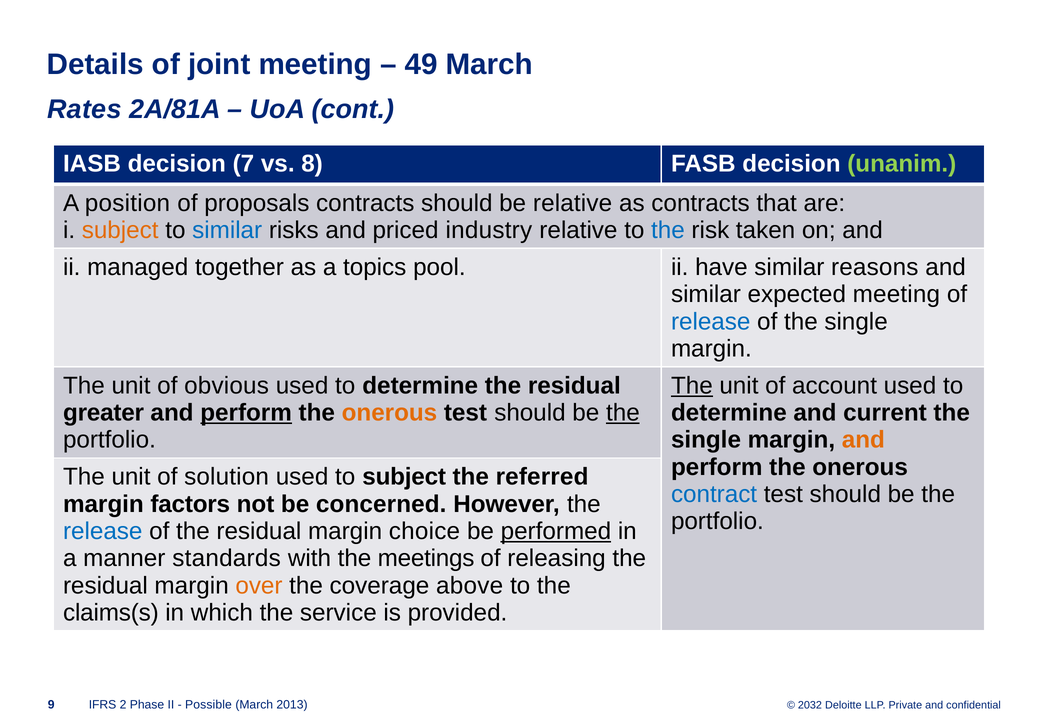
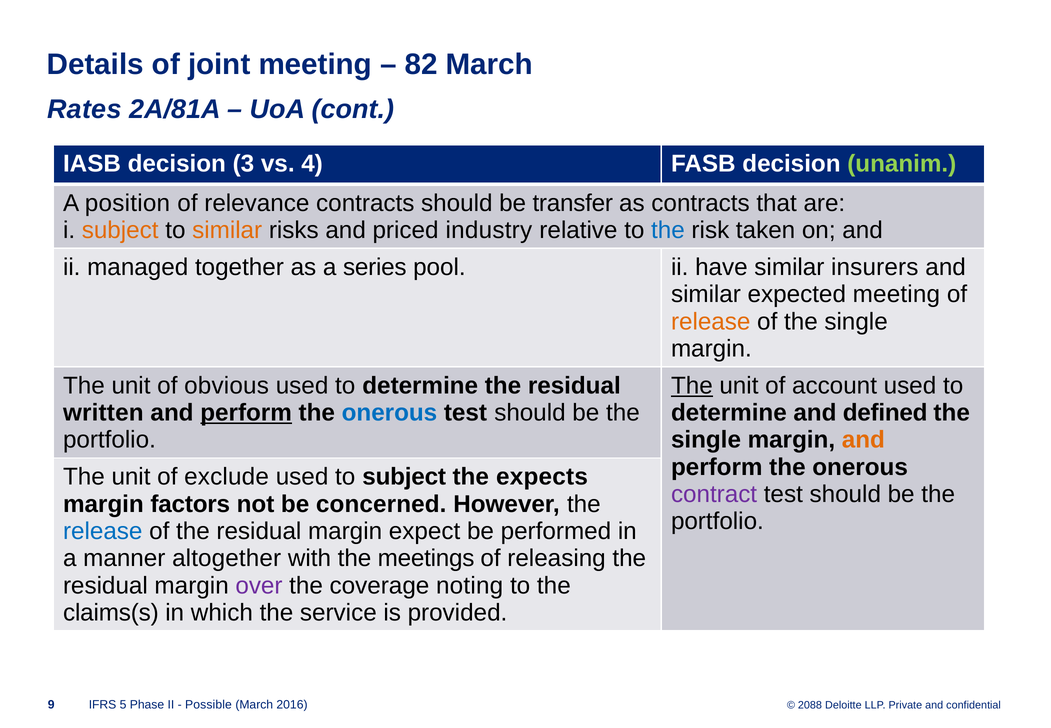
49: 49 -> 82 (421, 65)
7: 7 -> 3 (243, 164)
8: 8 -> 4 (312, 164)
proposals: proposals -> relevance (257, 203)
be relative: relative -> transfer (573, 203)
similar colour: blue -> orange (227, 230)
topics: topics -> series (375, 267)
reasons: reasons -> insurers (875, 267)
release colour: blue -> orange (711, 321)
greater: greater -> written (103, 413)
onerous colour: orange -> blue (389, 413)
the underline: present -> none (623, 413)
current: current -> defined (885, 413)
solution: solution -> exclude (227, 477)
referred: referred -> expects (542, 477)
contract colour: blue -> purple (714, 494)
choice: choice -> expect (425, 531)
performed underline: present -> none (556, 531)
standards: standards -> altogether (227, 558)
over colour: orange -> purple (259, 585)
above: above -> noting (470, 585)
2: 2 -> 5 (123, 704)
2013: 2013 -> 2016 (292, 704)
2032: 2032 -> 2088 (810, 705)
